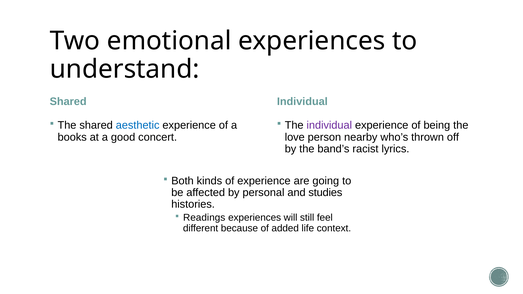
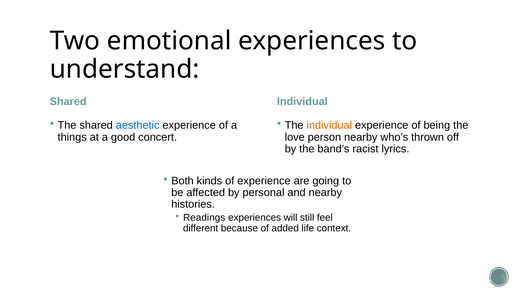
individual colour: purple -> orange (329, 125)
books: books -> things (72, 137)
and studies: studies -> nearby (325, 193)
